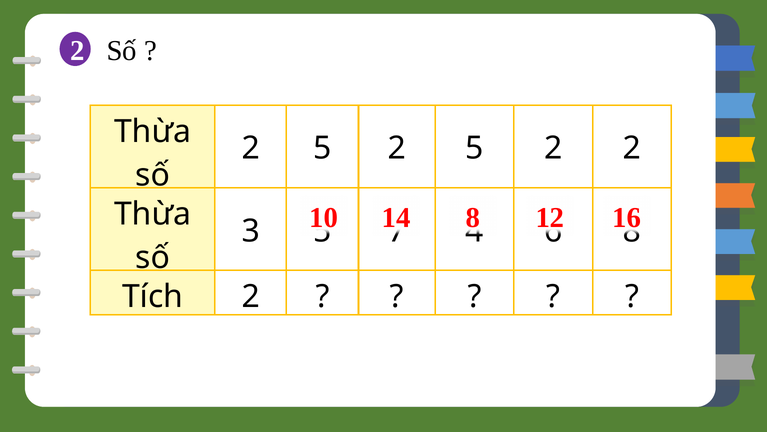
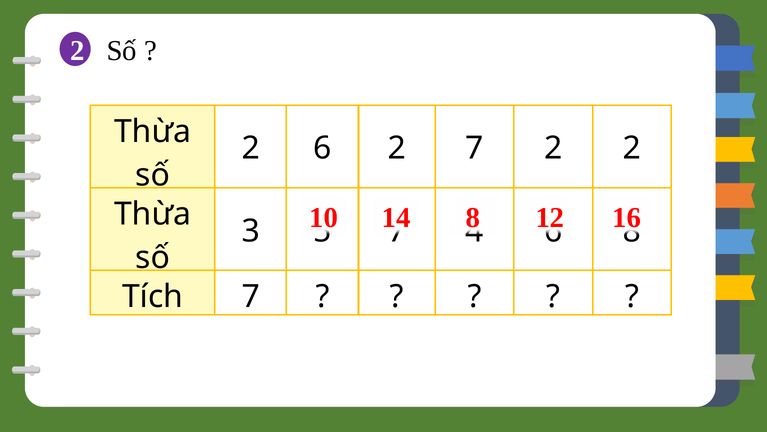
5: 5 -> 6 (322, 148)
5: 5 -> 7 (474, 148)
Tích 2: 2 -> 7 (251, 297)
